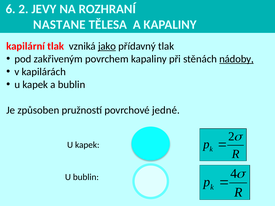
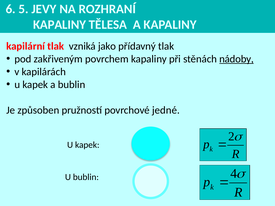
6 2: 2 -> 5 (24, 9)
NASTANE: NASTANE -> KAPALINY (60, 25)
jako underline: present -> none (107, 46)
